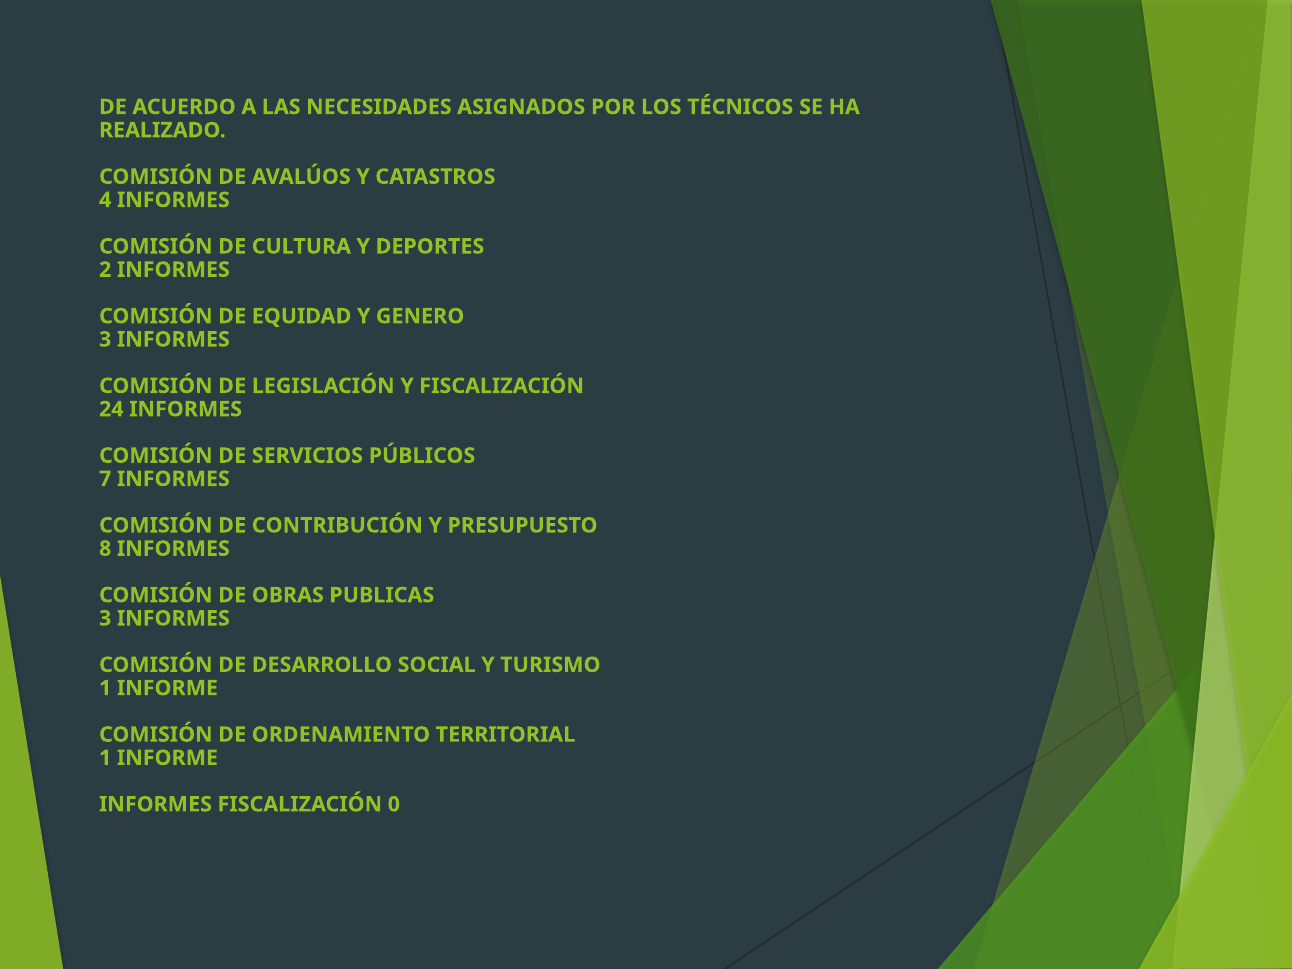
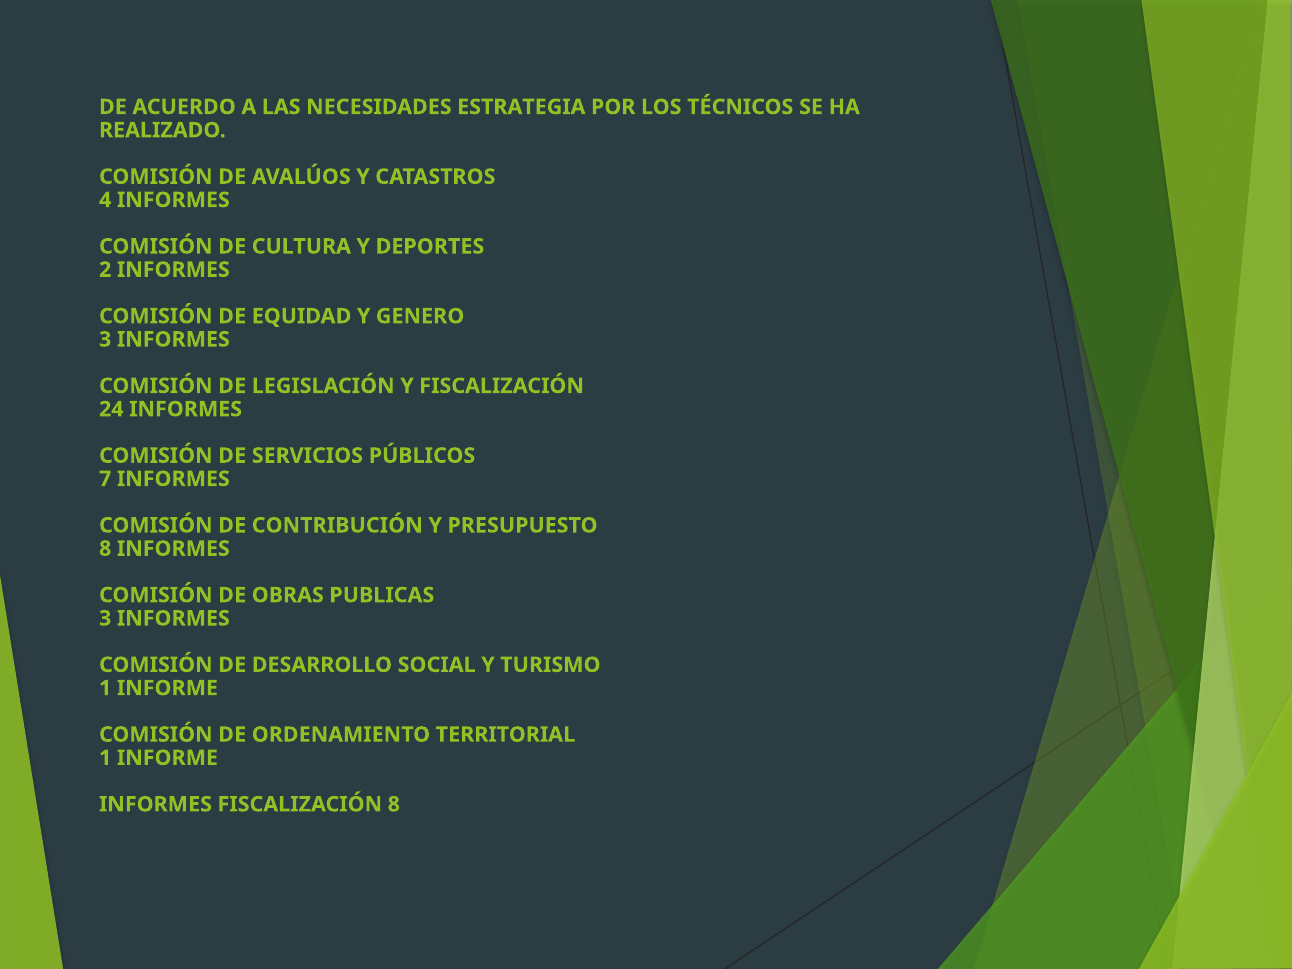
ASIGNADOS: ASIGNADOS -> ESTRATEGIA (521, 107)
FISCALIZACIÓN 0: 0 -> 8 (394, 804)
